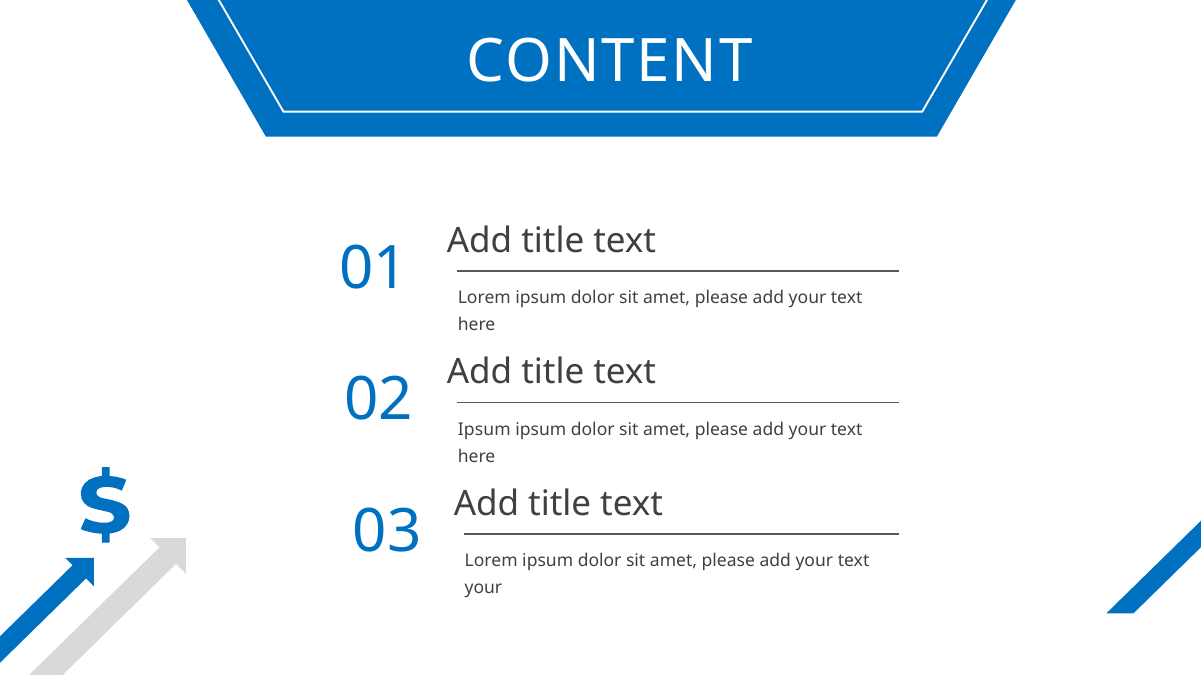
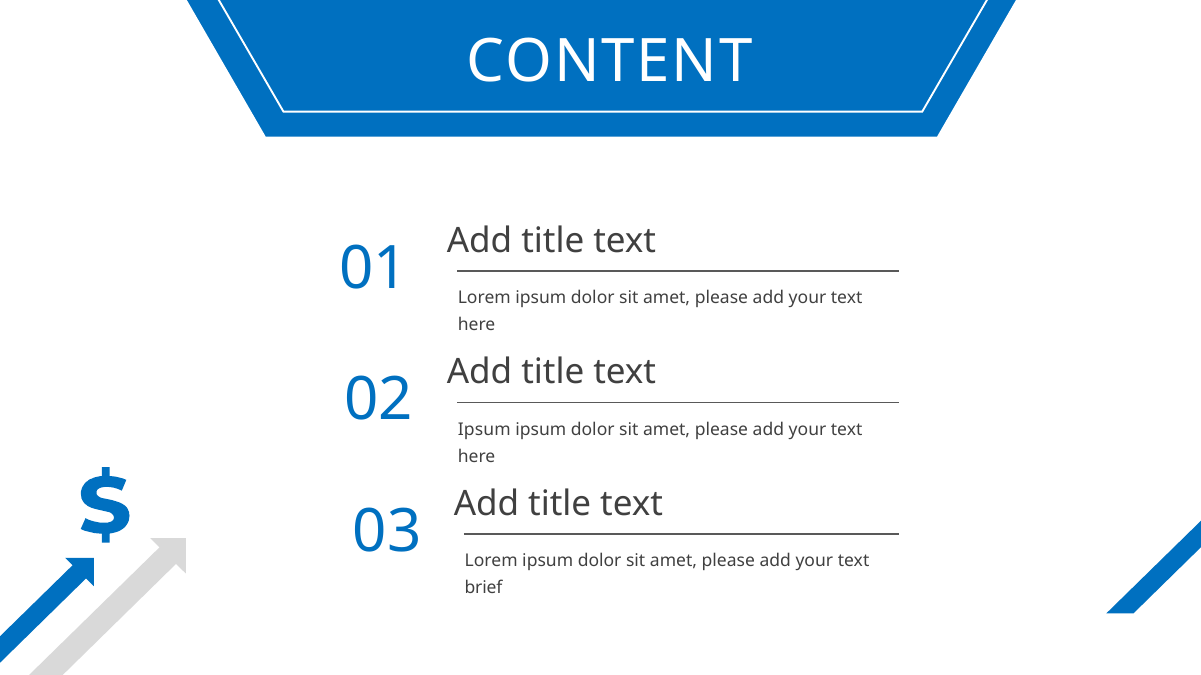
your: your -> brief (484, 589)
